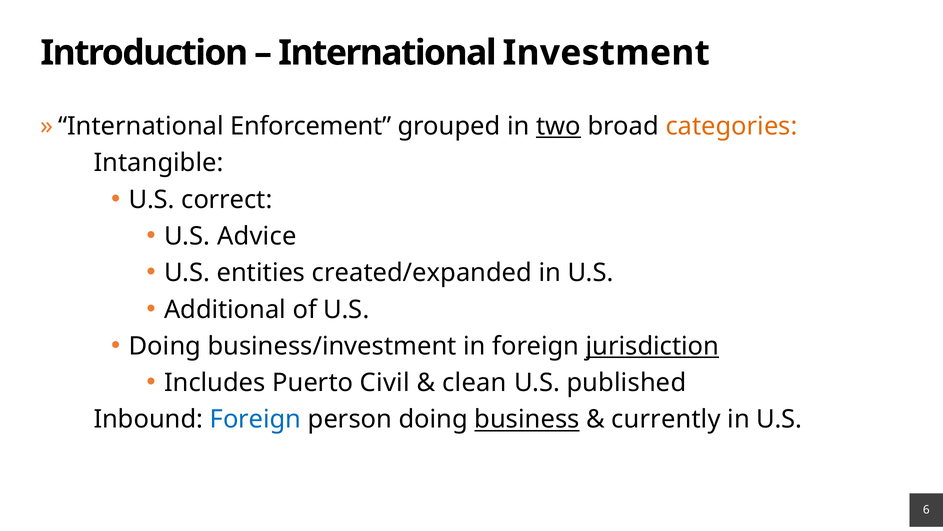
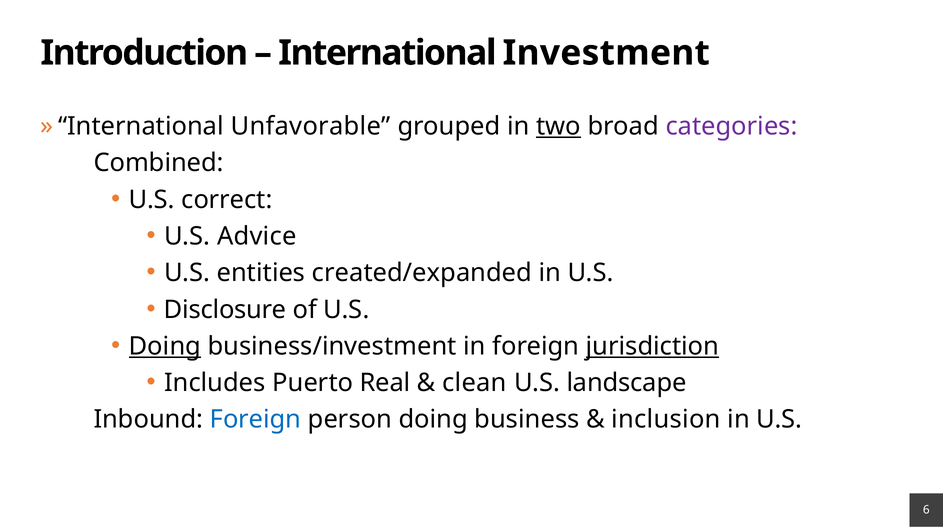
Enforcement: Enforcement -> Unfavorable (311, 126)
categories colour: orange -> purple (732, 126)
Intangible: Intangible -> Combined (159, 163)
Additional: Additional -> Disclosure (225, 309)
Doing underline: none -> present (165, 346)
Civil: Civil -> Real (385, 382)
published: published -> landscape (627, 382)
business underline: present -> none (527, 419)
currently: currently -> inclusion (666, 419)
